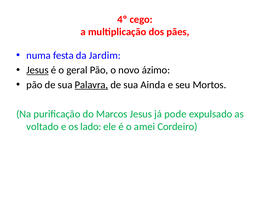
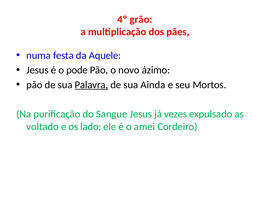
cego: cego -> grão (141, 19)
Jardim: Jardim -> Aquele (105, 56)
Jesus underline: present -> none (37, 70)
geral: geral -> pode (77, 70)
Marcos: Marcos -> Sangue (112, 114)
pode: pode -> vezes (176, 114)
